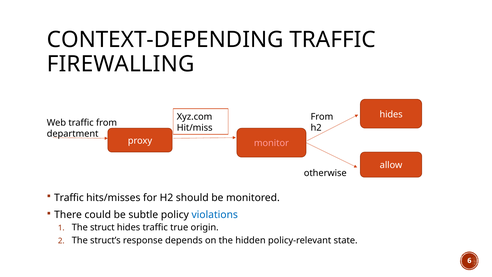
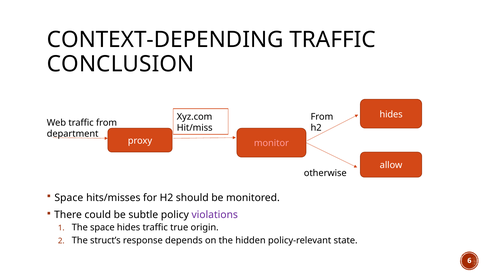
FIREWALLING: FIREWALLING -> CONCLUSION (121, 64)
Traffic: Traffic -> Space (69, 197)
violations colour: blue -> purple (215, 215)
The struct: struct -> space (102, 227)
